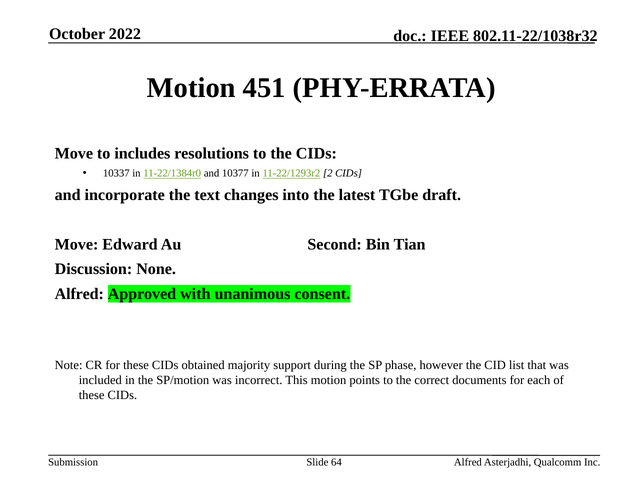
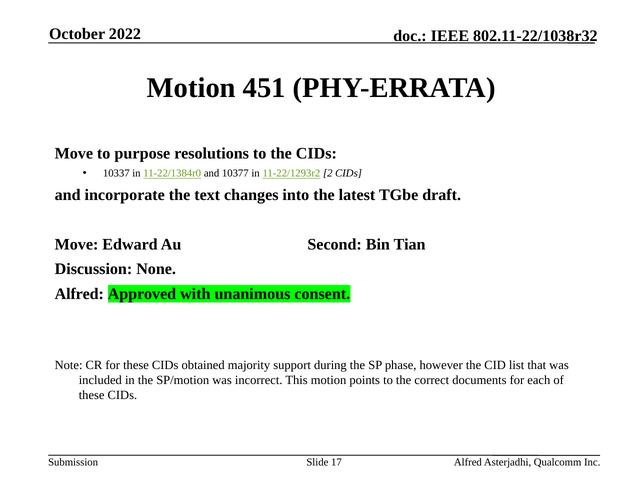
includes: includes -> purpose (142, 153)
64: 64 -> 17 (336, 463)
